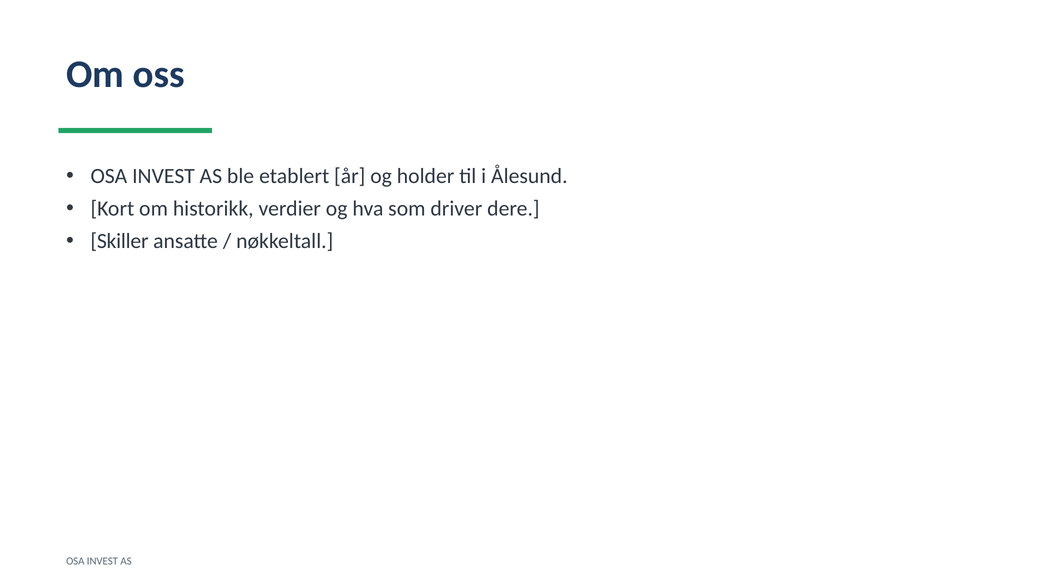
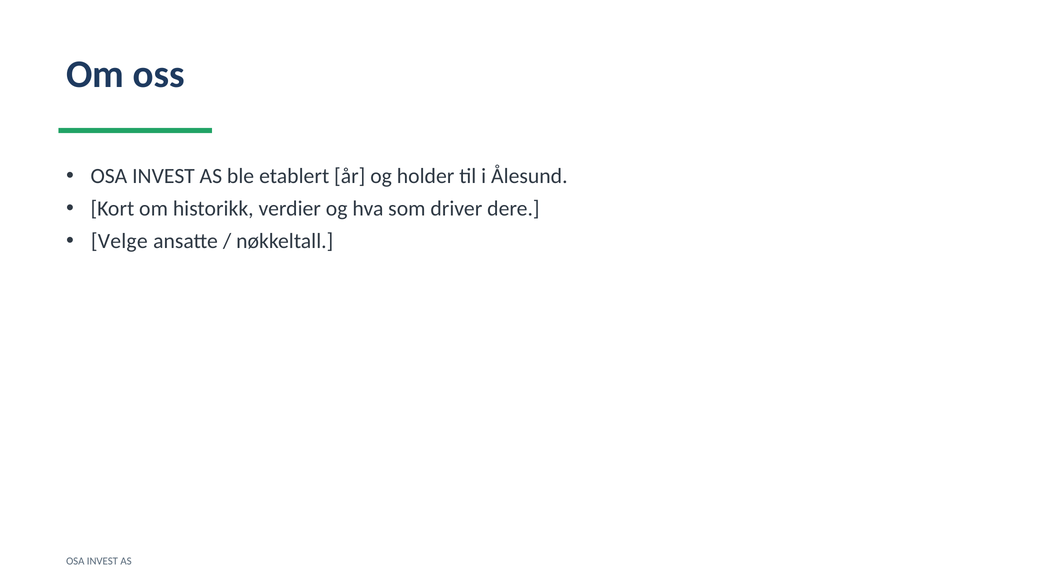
Skiller: Skiller -> Velge (119, 241)
